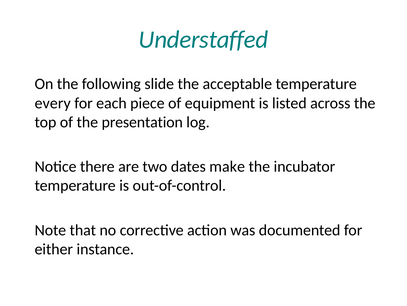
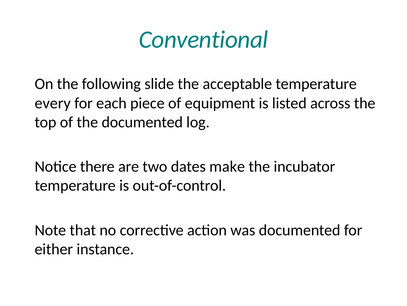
Understaffed: Understaffed -> Conventional (204, 39)
the presentation: presentation -> documented (142, 122)
